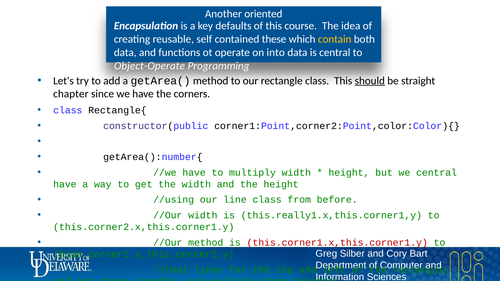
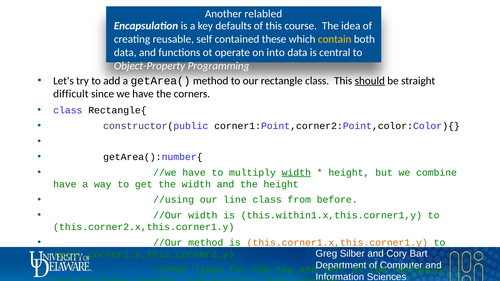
oriented: oriented -> relabled (263, 14)
Object-Operate: Object-Operate -> Object-Property (150, 66)
chapter: chapter -> difficult (71, 94)
width underline: none -> present (296, 173)
we central: central -> combine (437, 173)
this.really1.x,this.corner1,y: this.really1.x,this.corner1,y -> this.within1.x,this.corner1,y (331, 215)
this.corner1.x,this.corner1.y colour: red -> orange (337, 243)
hide: hide -> will (68, 254)
